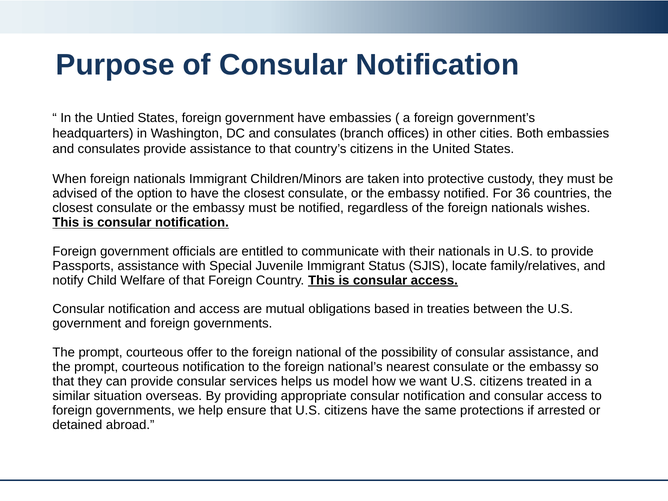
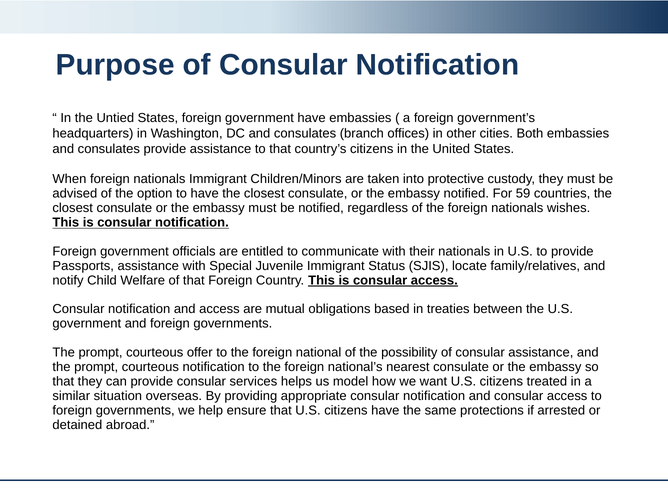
36: 36 -> 59 (523, 193)
